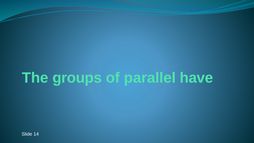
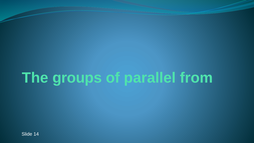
have: have -> from (196, 78)
